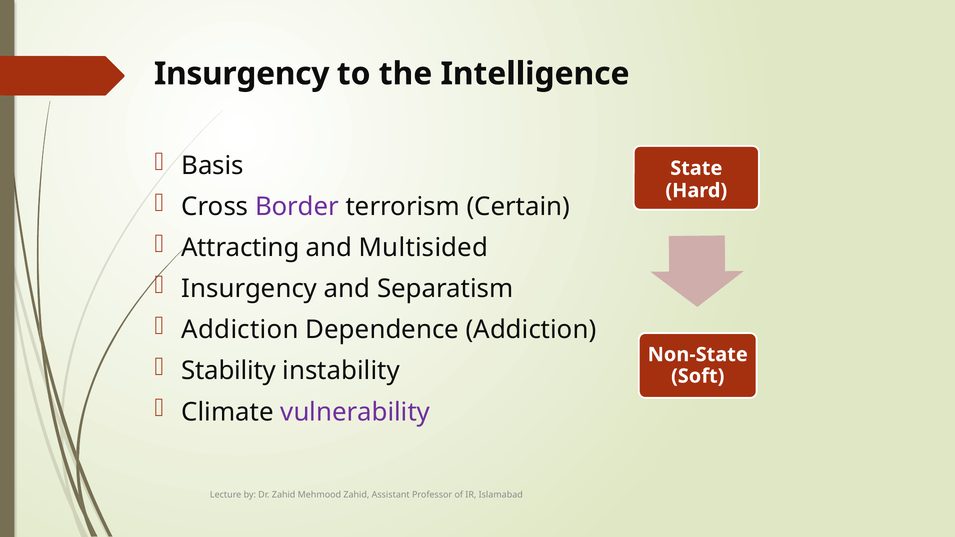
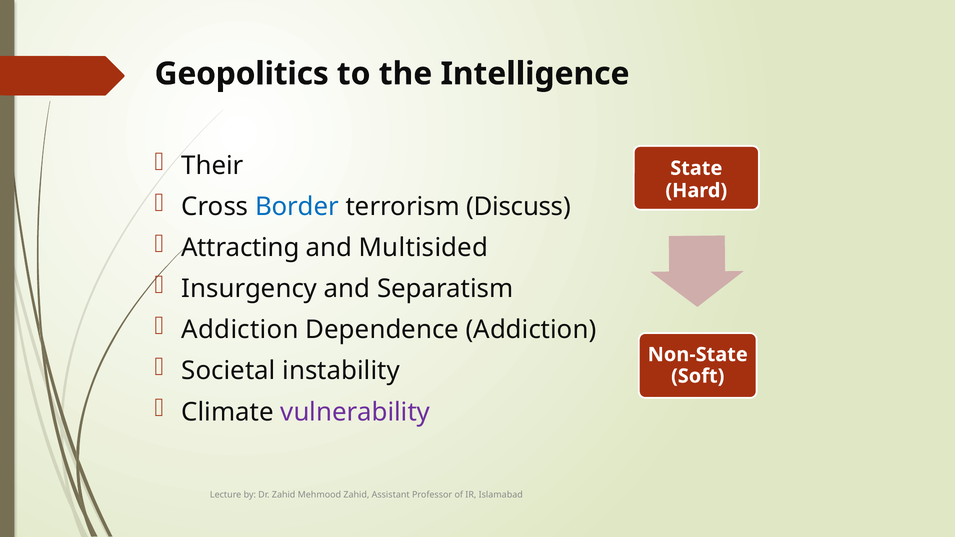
Insurgency: Insurgency -> Geopolitics (242, 74)
Basis: Basis -> Their (212, 166)
Border colour: purple -> blue (297, 207)
Certain: Certain -> Discuss (519, 207)
Stability: Stability -> Societal (229, 371)
